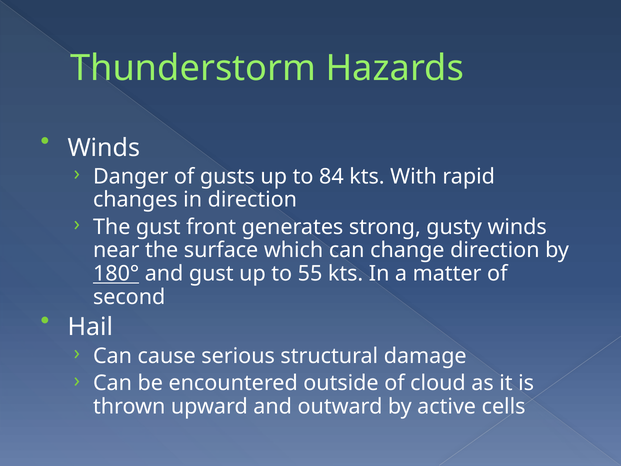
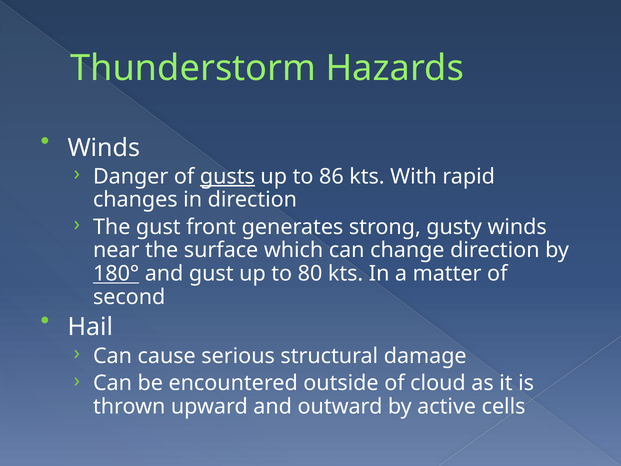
gusts underline: none -> present (227, 176)
84: 84 -> 86 (331, 176)
55: 55 -> 80 (310, 274)
